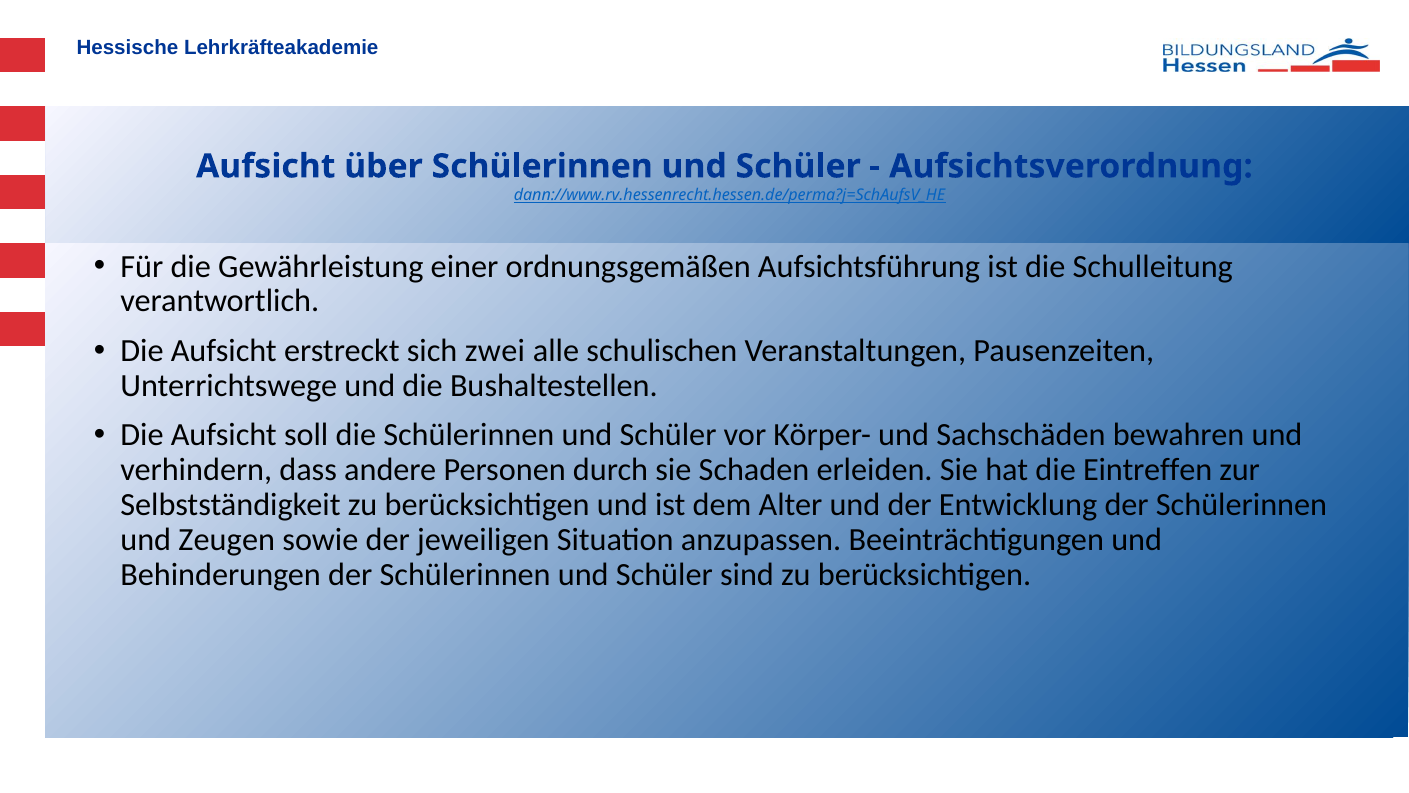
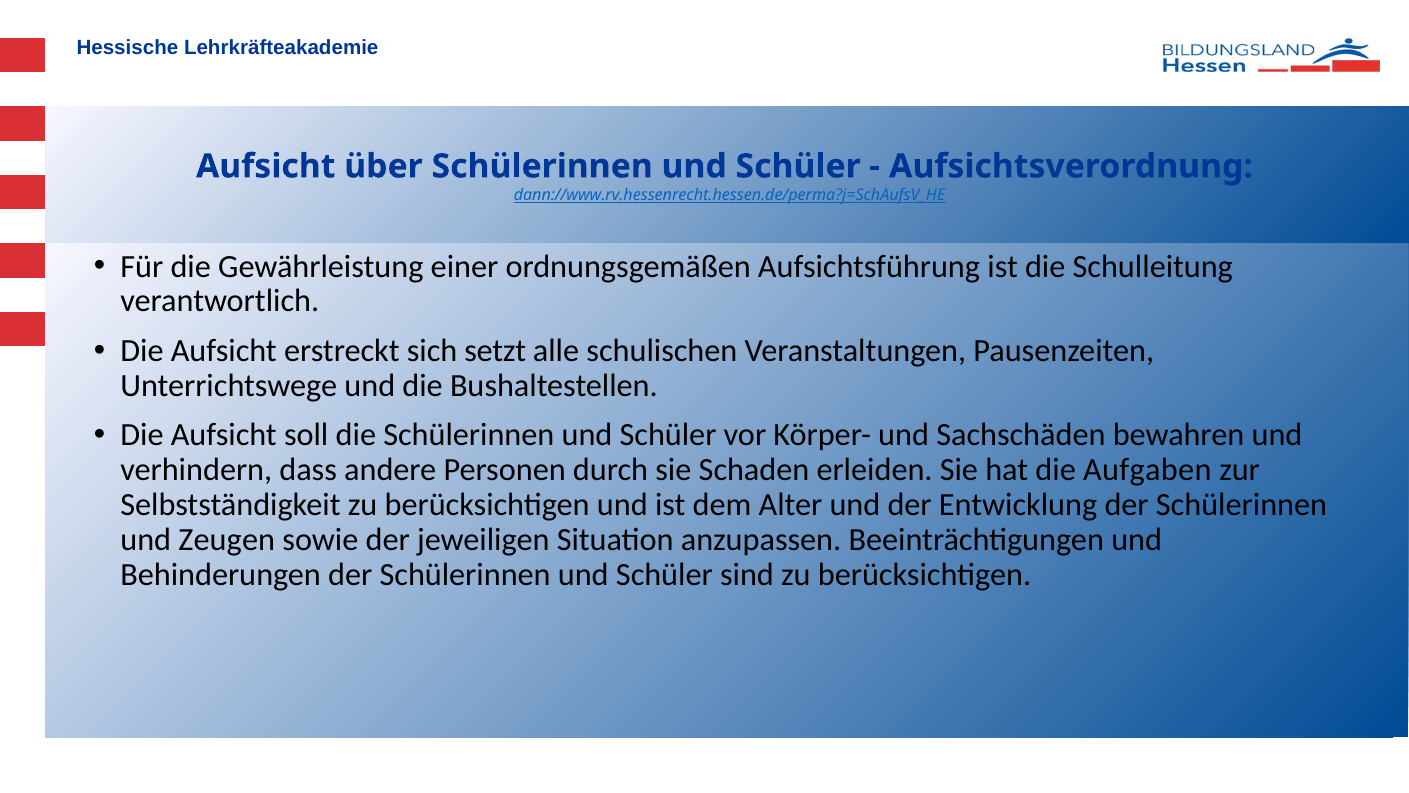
zwei: zwei -> setzt (495, 351)
Eintreffen: Eintreffen -> Aufgaben (1147, 470)
